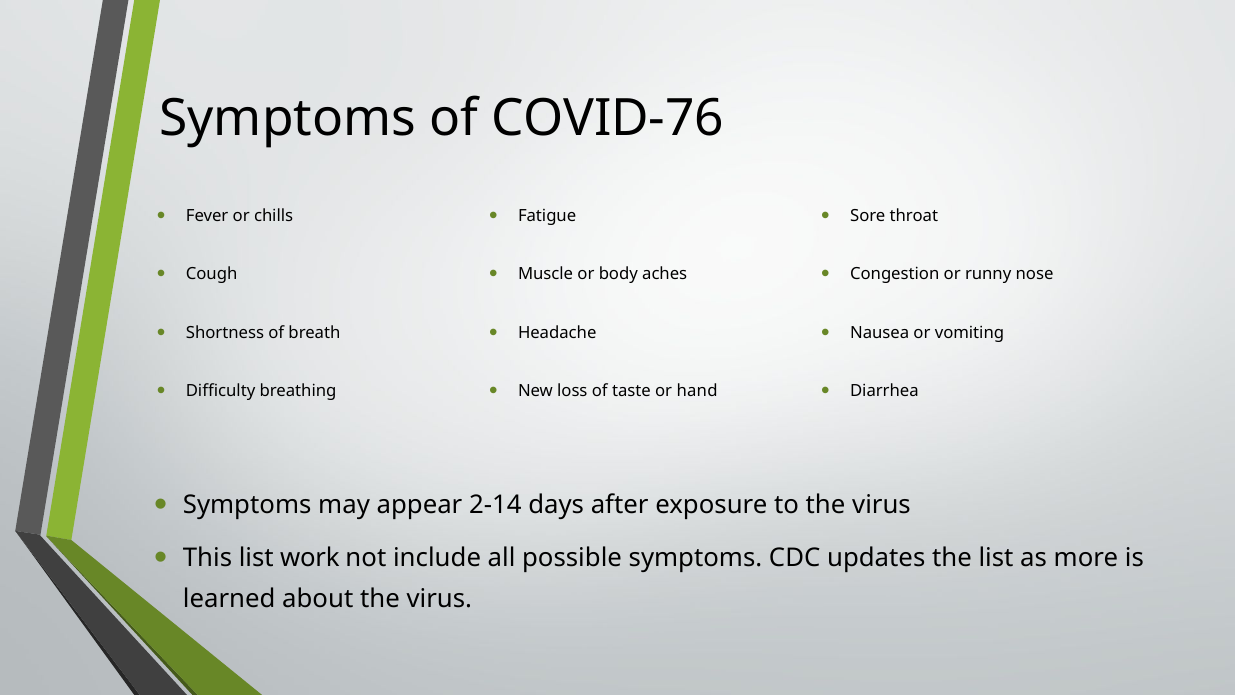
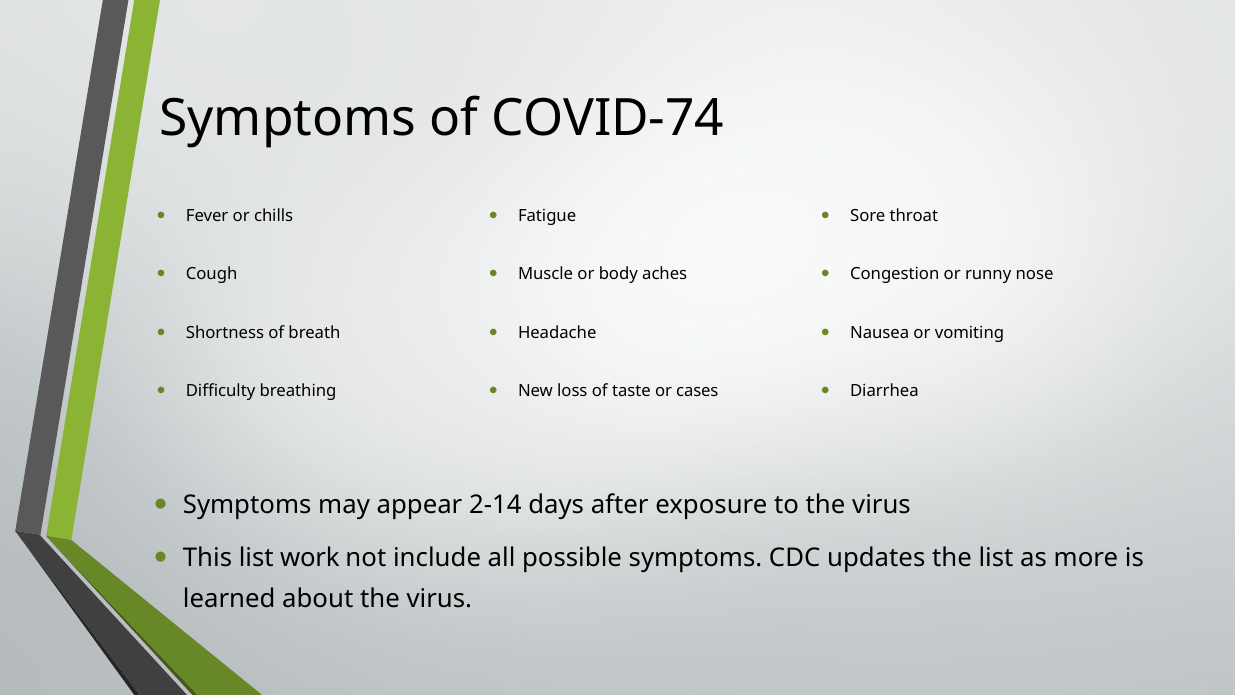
COVID-76: COVID-76 -> COVID-74 (607, 118)
hand: hand -> cases (697, 391)
